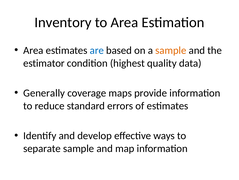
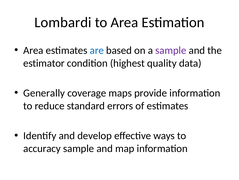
Inventory: Inventory -> Lombardi (63, 22)
sample colour: orange -> purple (171, 50)
separate: separate -> accuracy (42, 148)
